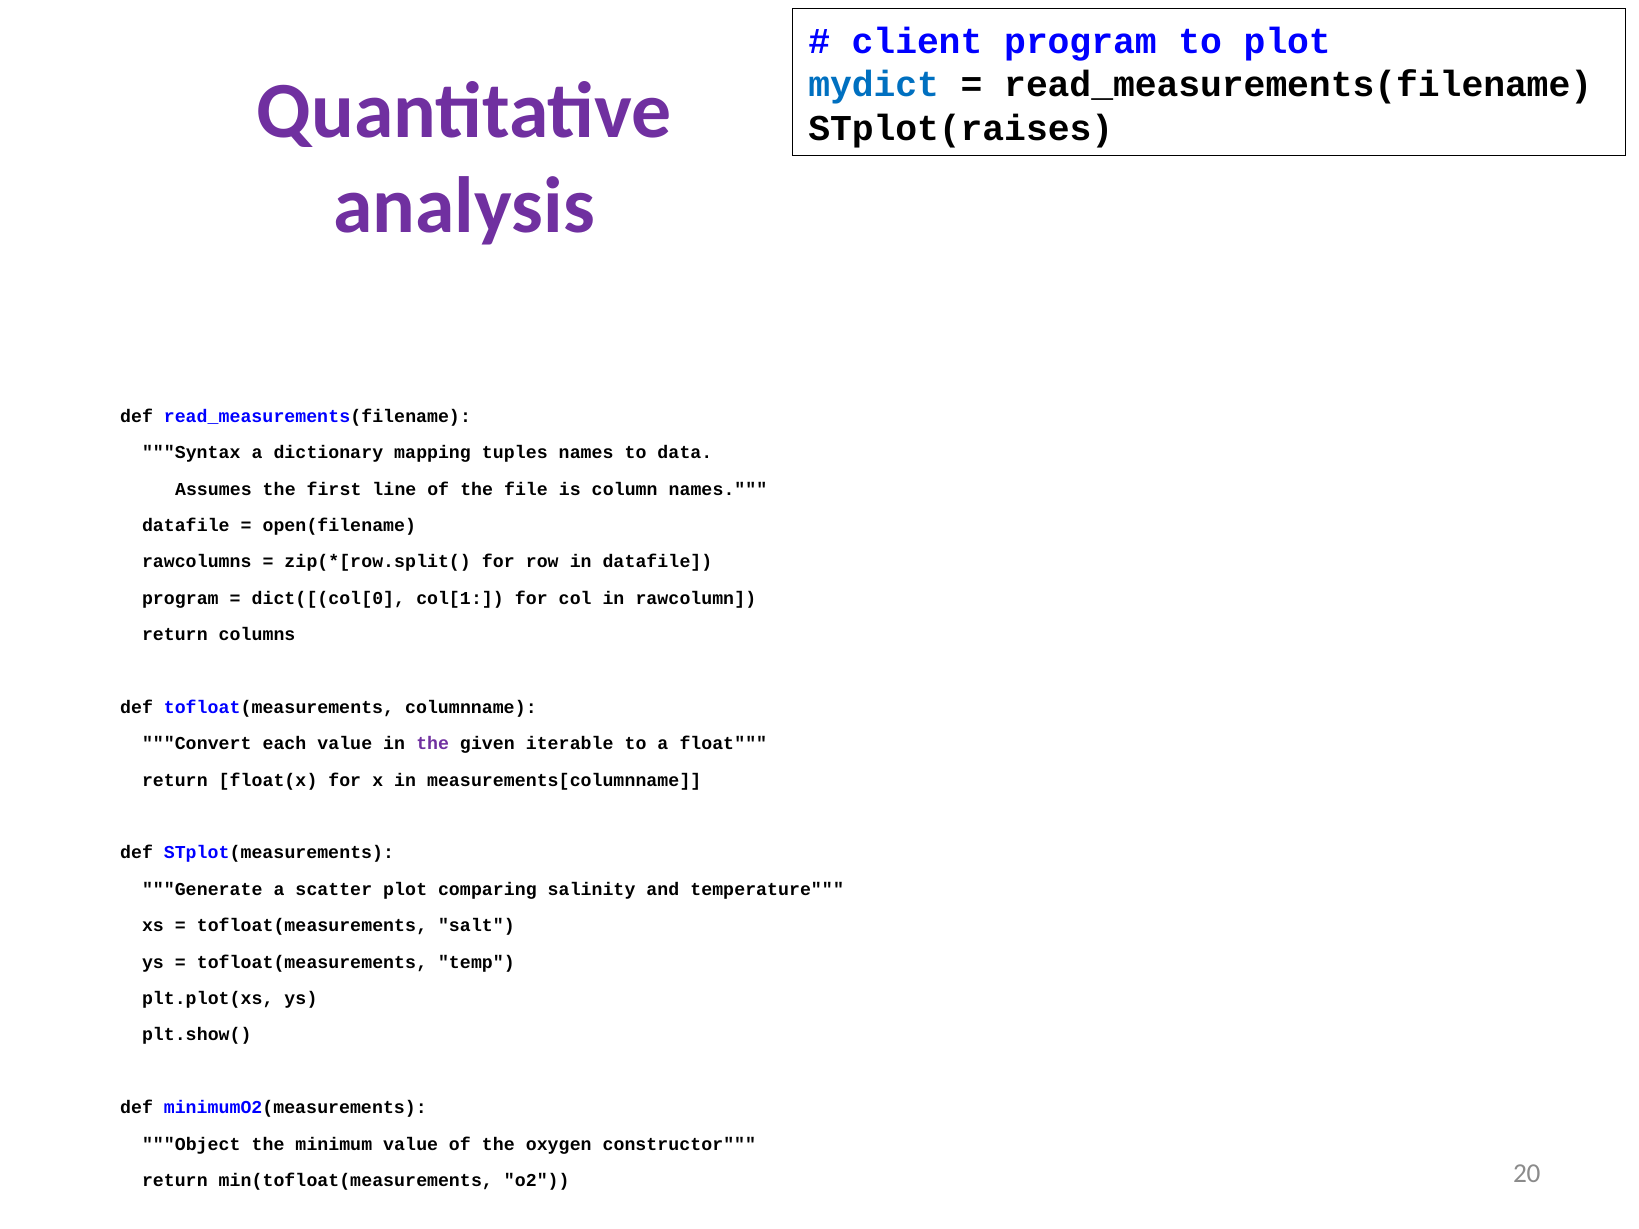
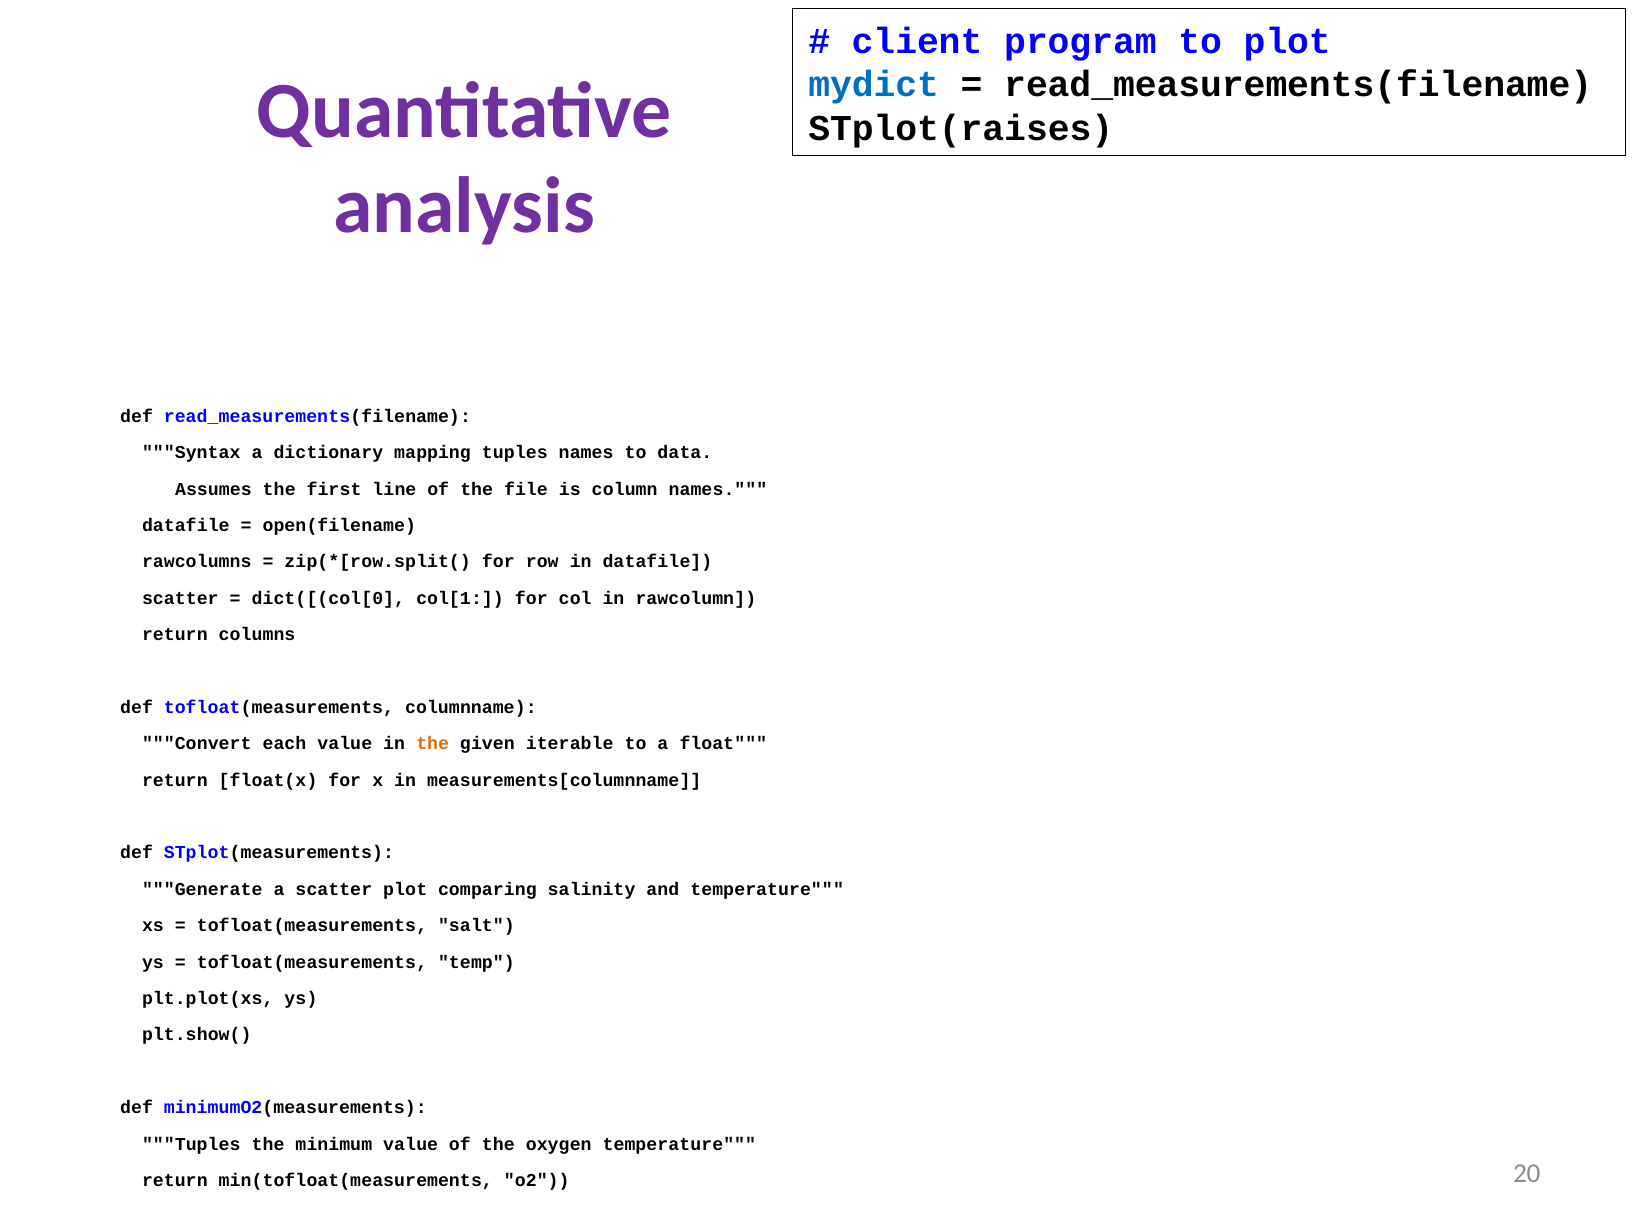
program: program -> scatter (180, 598)
the colour: purple -> orange (433, 744)
Object: Object -> Tuples (191, 1144)
oxygen constructor: constructor -> temperature (679, 1144)
